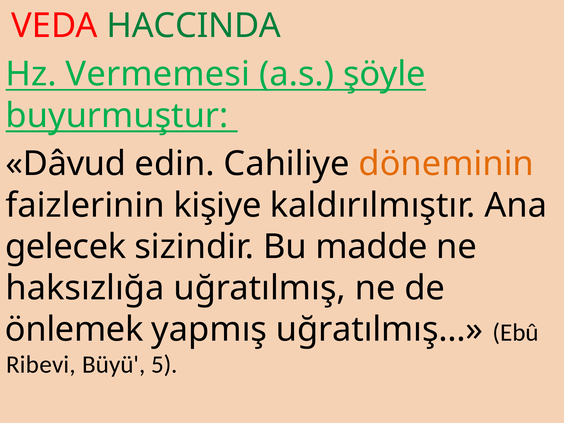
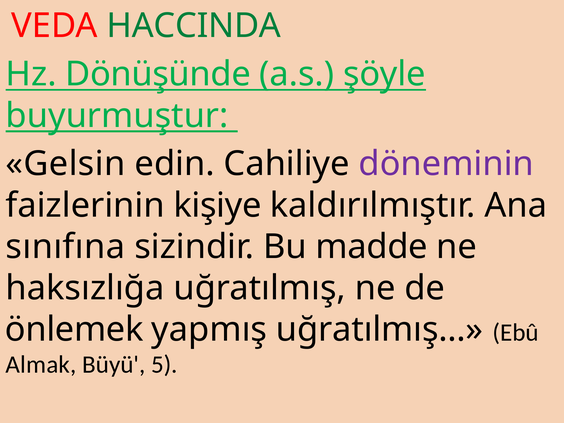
Vermemesi: Vermemesi -> Dönüşünde (158, 74)
Dâvud: Dâvud -> Gelsin (66, 164)
döneminin colour: orange -> purple (446, 164)
gelecek: gelecek -> sınıfına (65, 247)
Ribevi: Ribevi -> Almak (41, 365)
